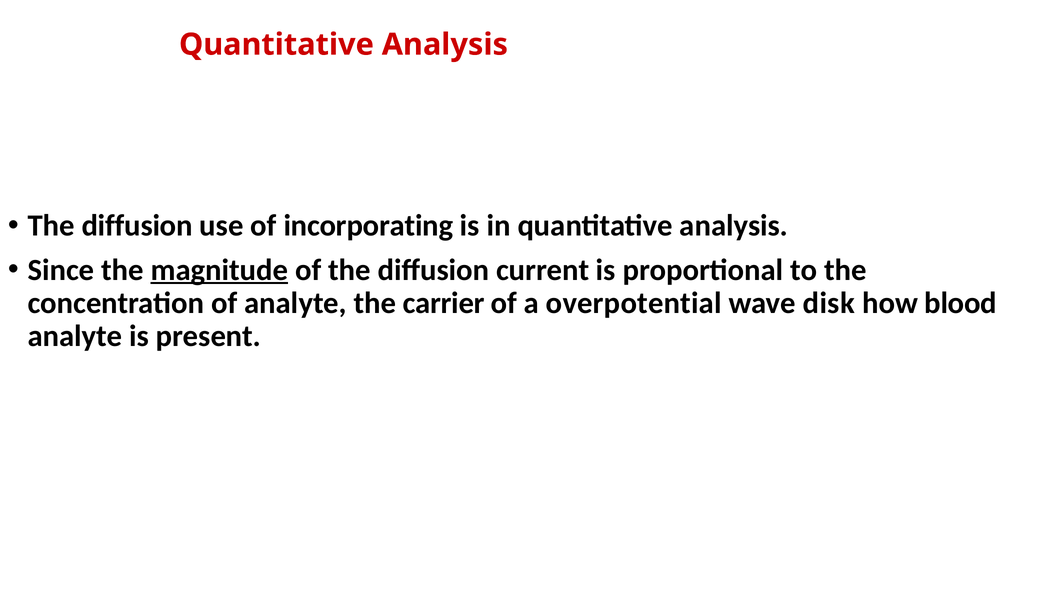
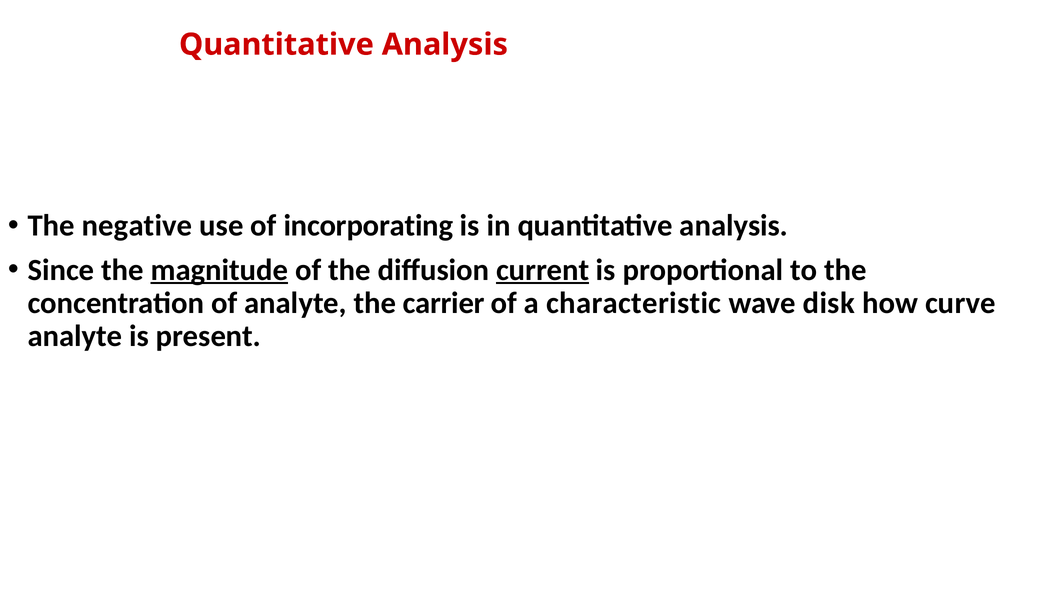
diffusion: diffusion -> negative (137, 226)
current underline: none -> present (543, 270)
overpotential: overpotential -> characteristic (634, 303)
blood: blood -> curve (960, 303)
